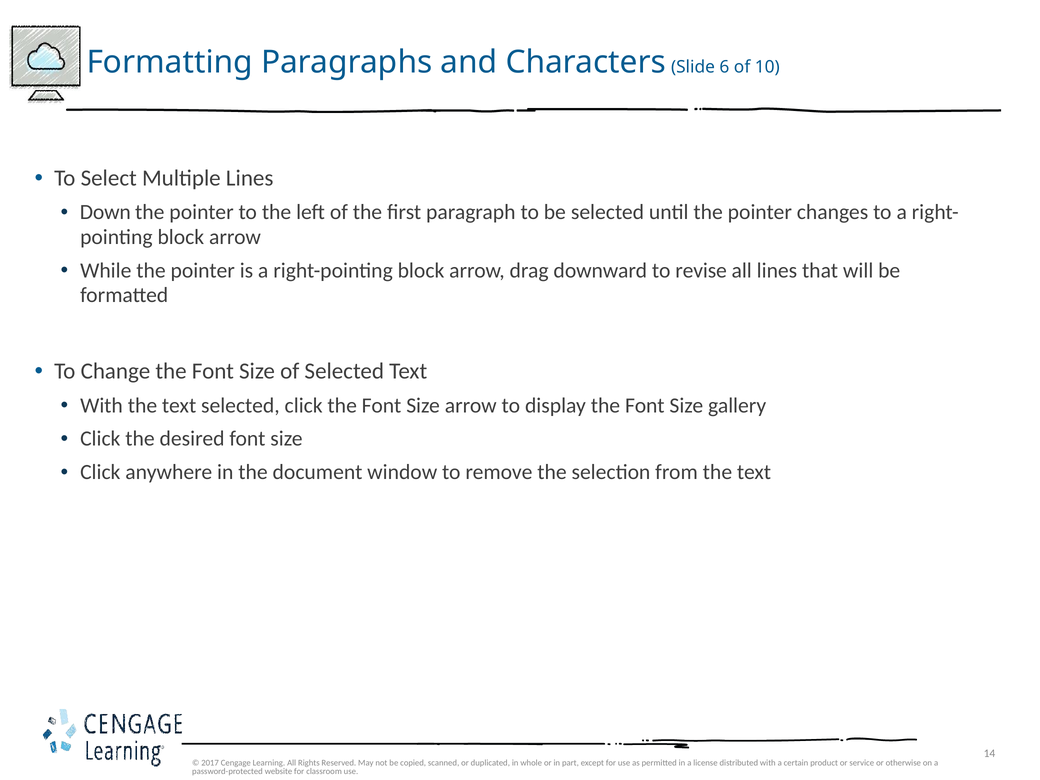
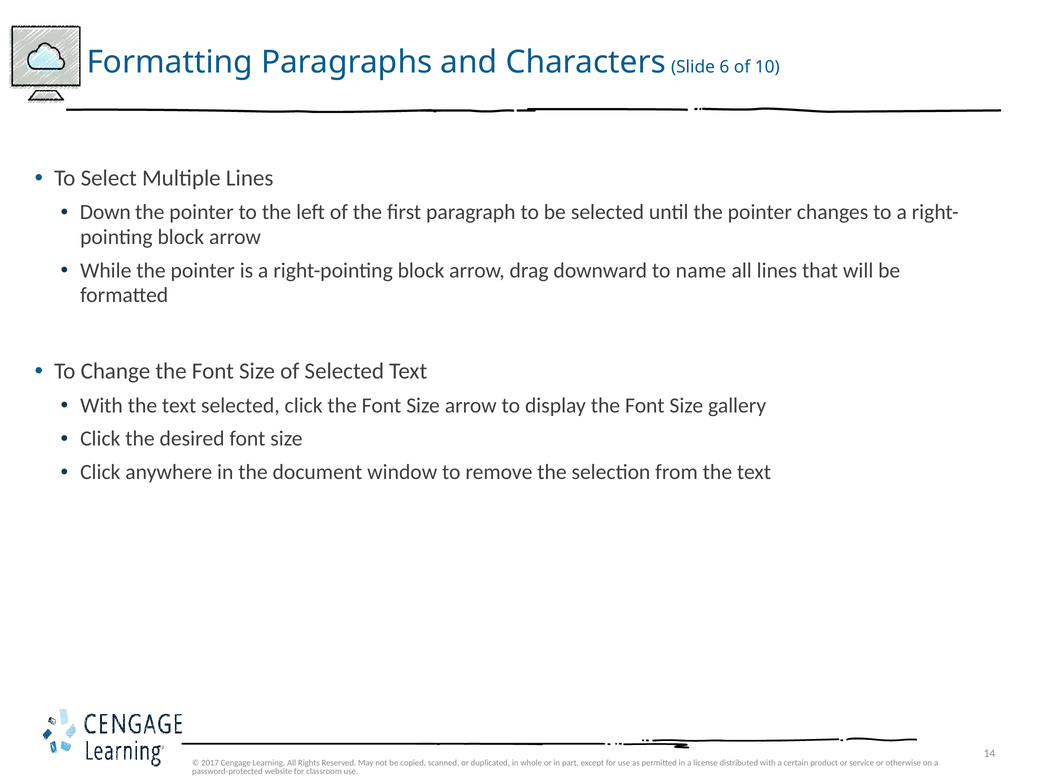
revise: revise -> name (701, 270)
